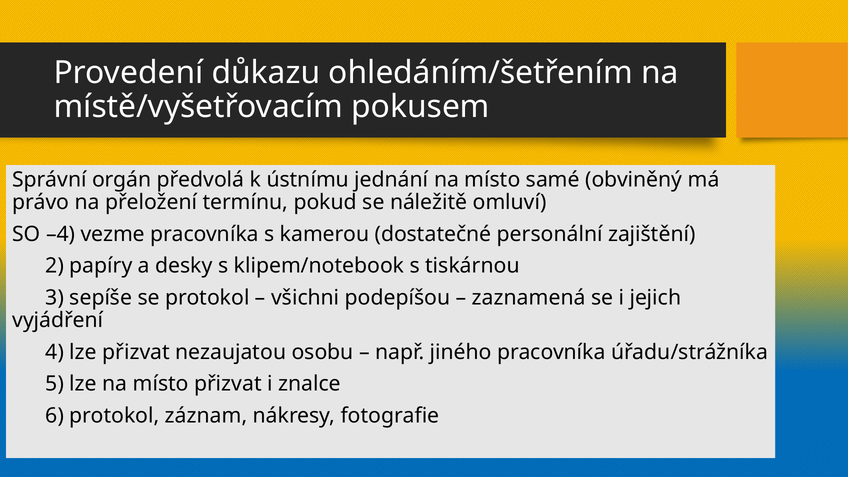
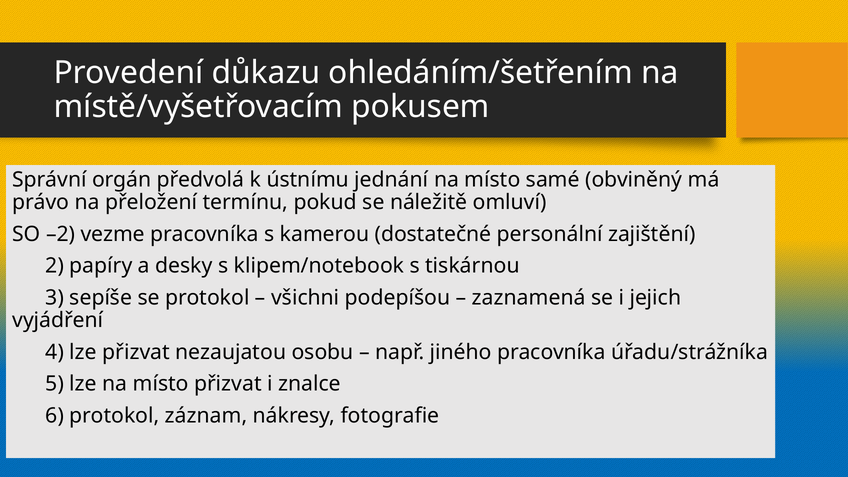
–4: –4 -> –2 (61, 234)
